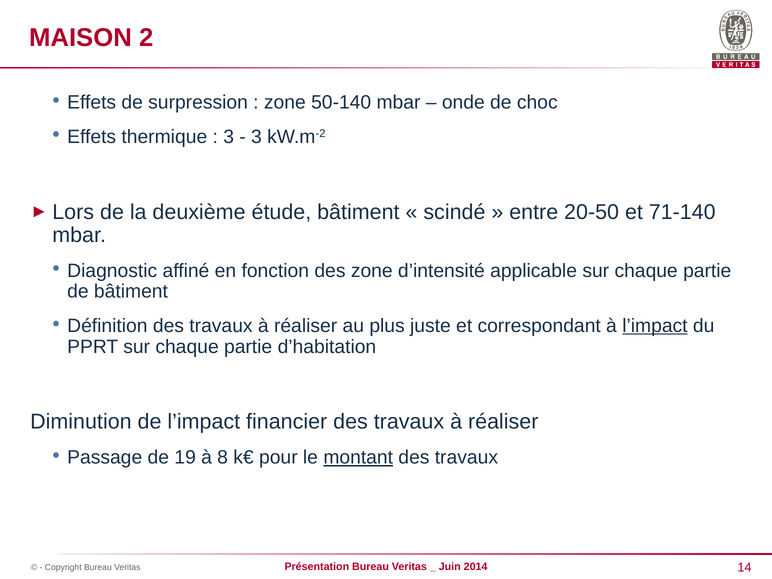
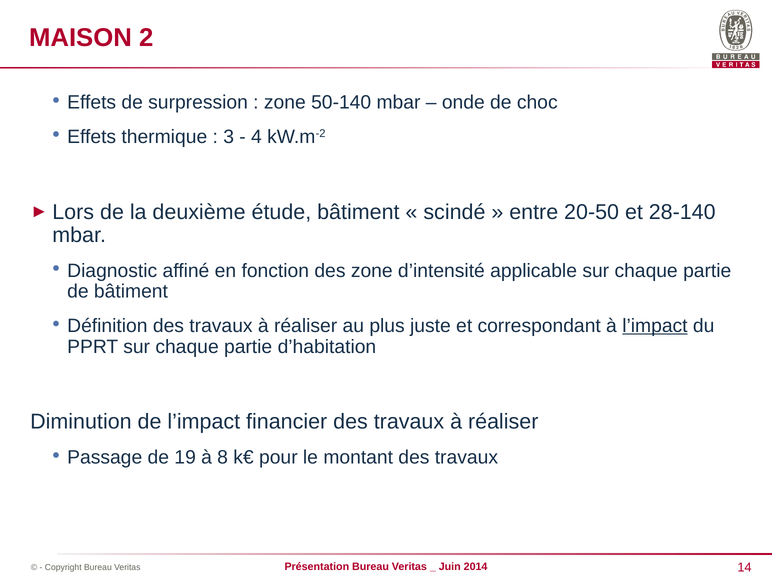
3: 3 -> 4 (256, 137)
71-140: 71-140 -> 28-140 (682, 212)
montant underline: present -> none (358, 457)
